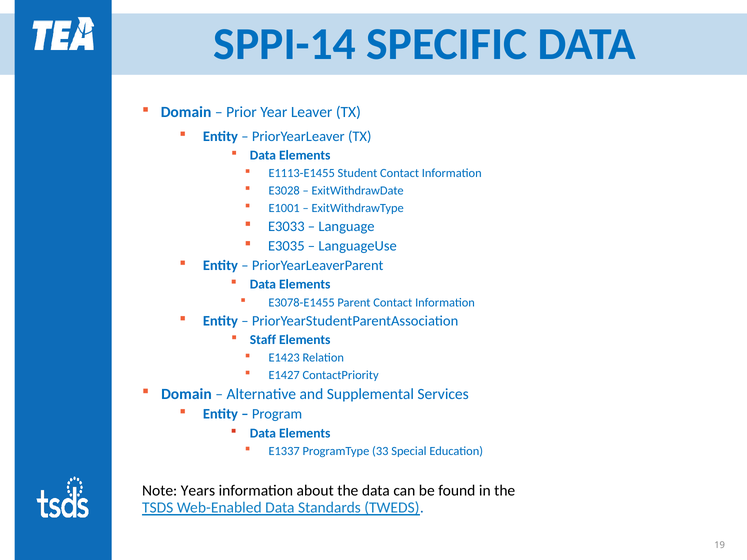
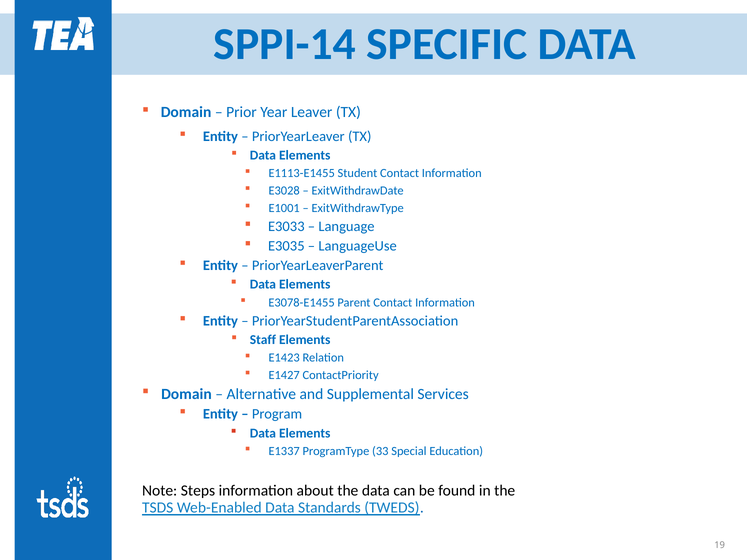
Years: Years -> Steps (198, 491)
